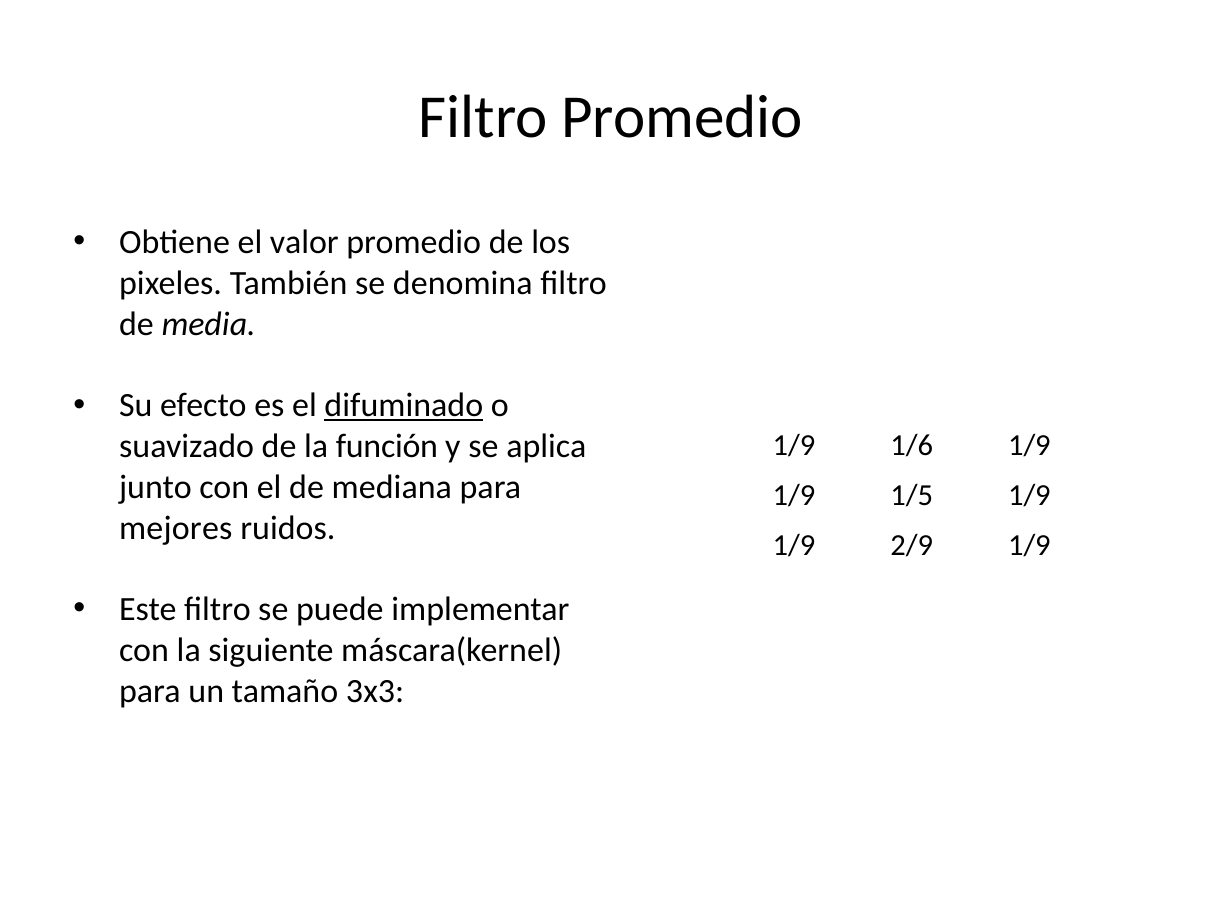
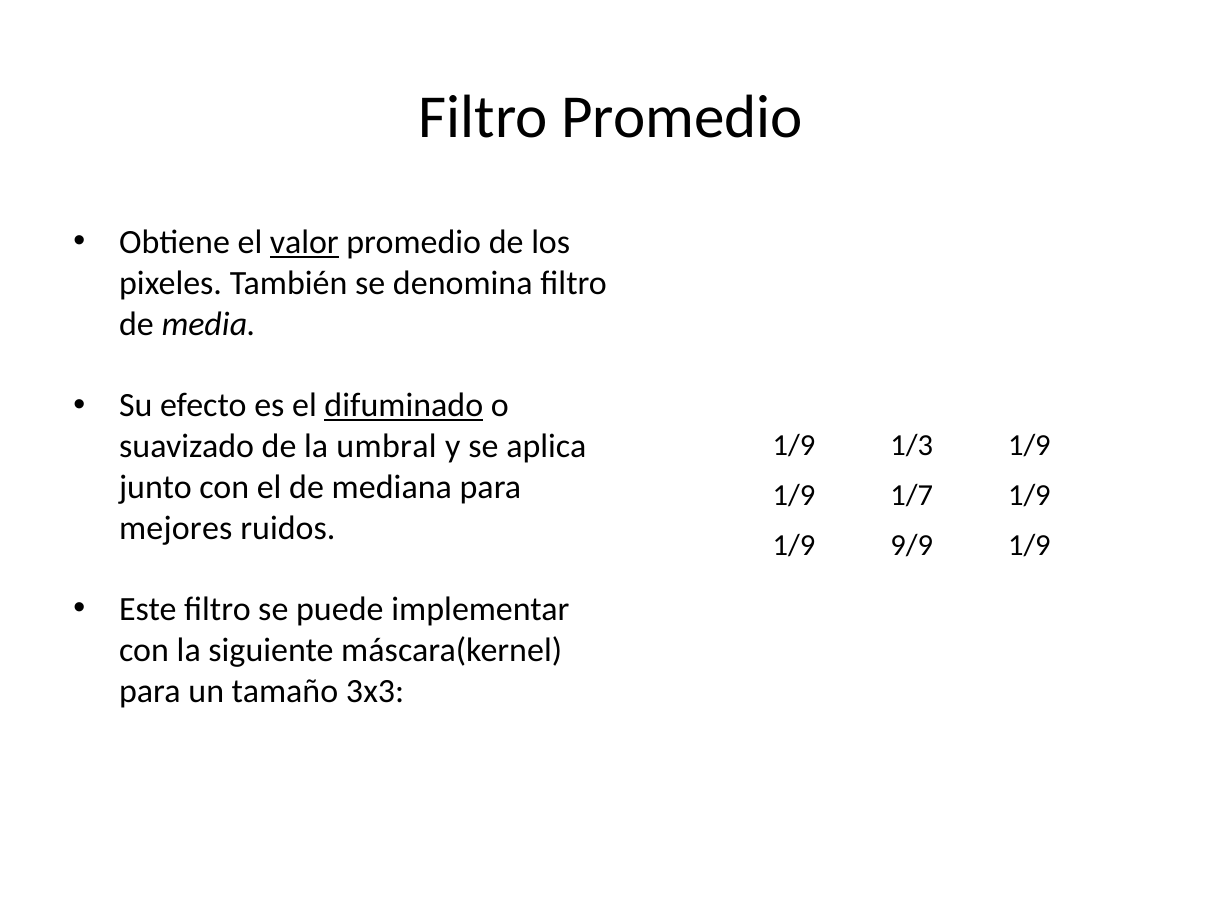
valor underline: none -> present (304, 243)
función: función -> umbral (387, 447)
1/6: 1/6 -> 1/3 (912, 445)
1/5: 1/5 -> 1/7 (912, 495)
2/9: 2/9 -> 9/9 (912, 545)
